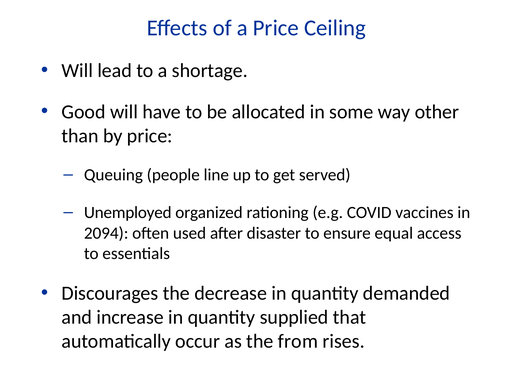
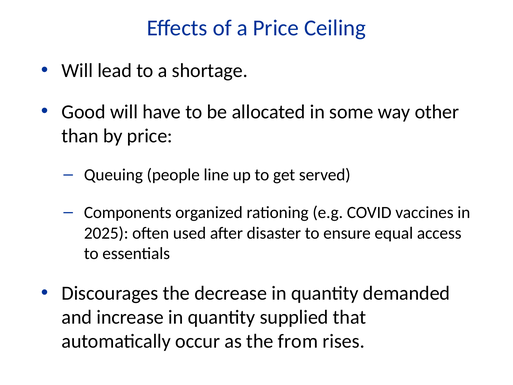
Unemployed: Unemployed -> Components (128, 212)
2094: 2094 -> 2025 (106, 233)
